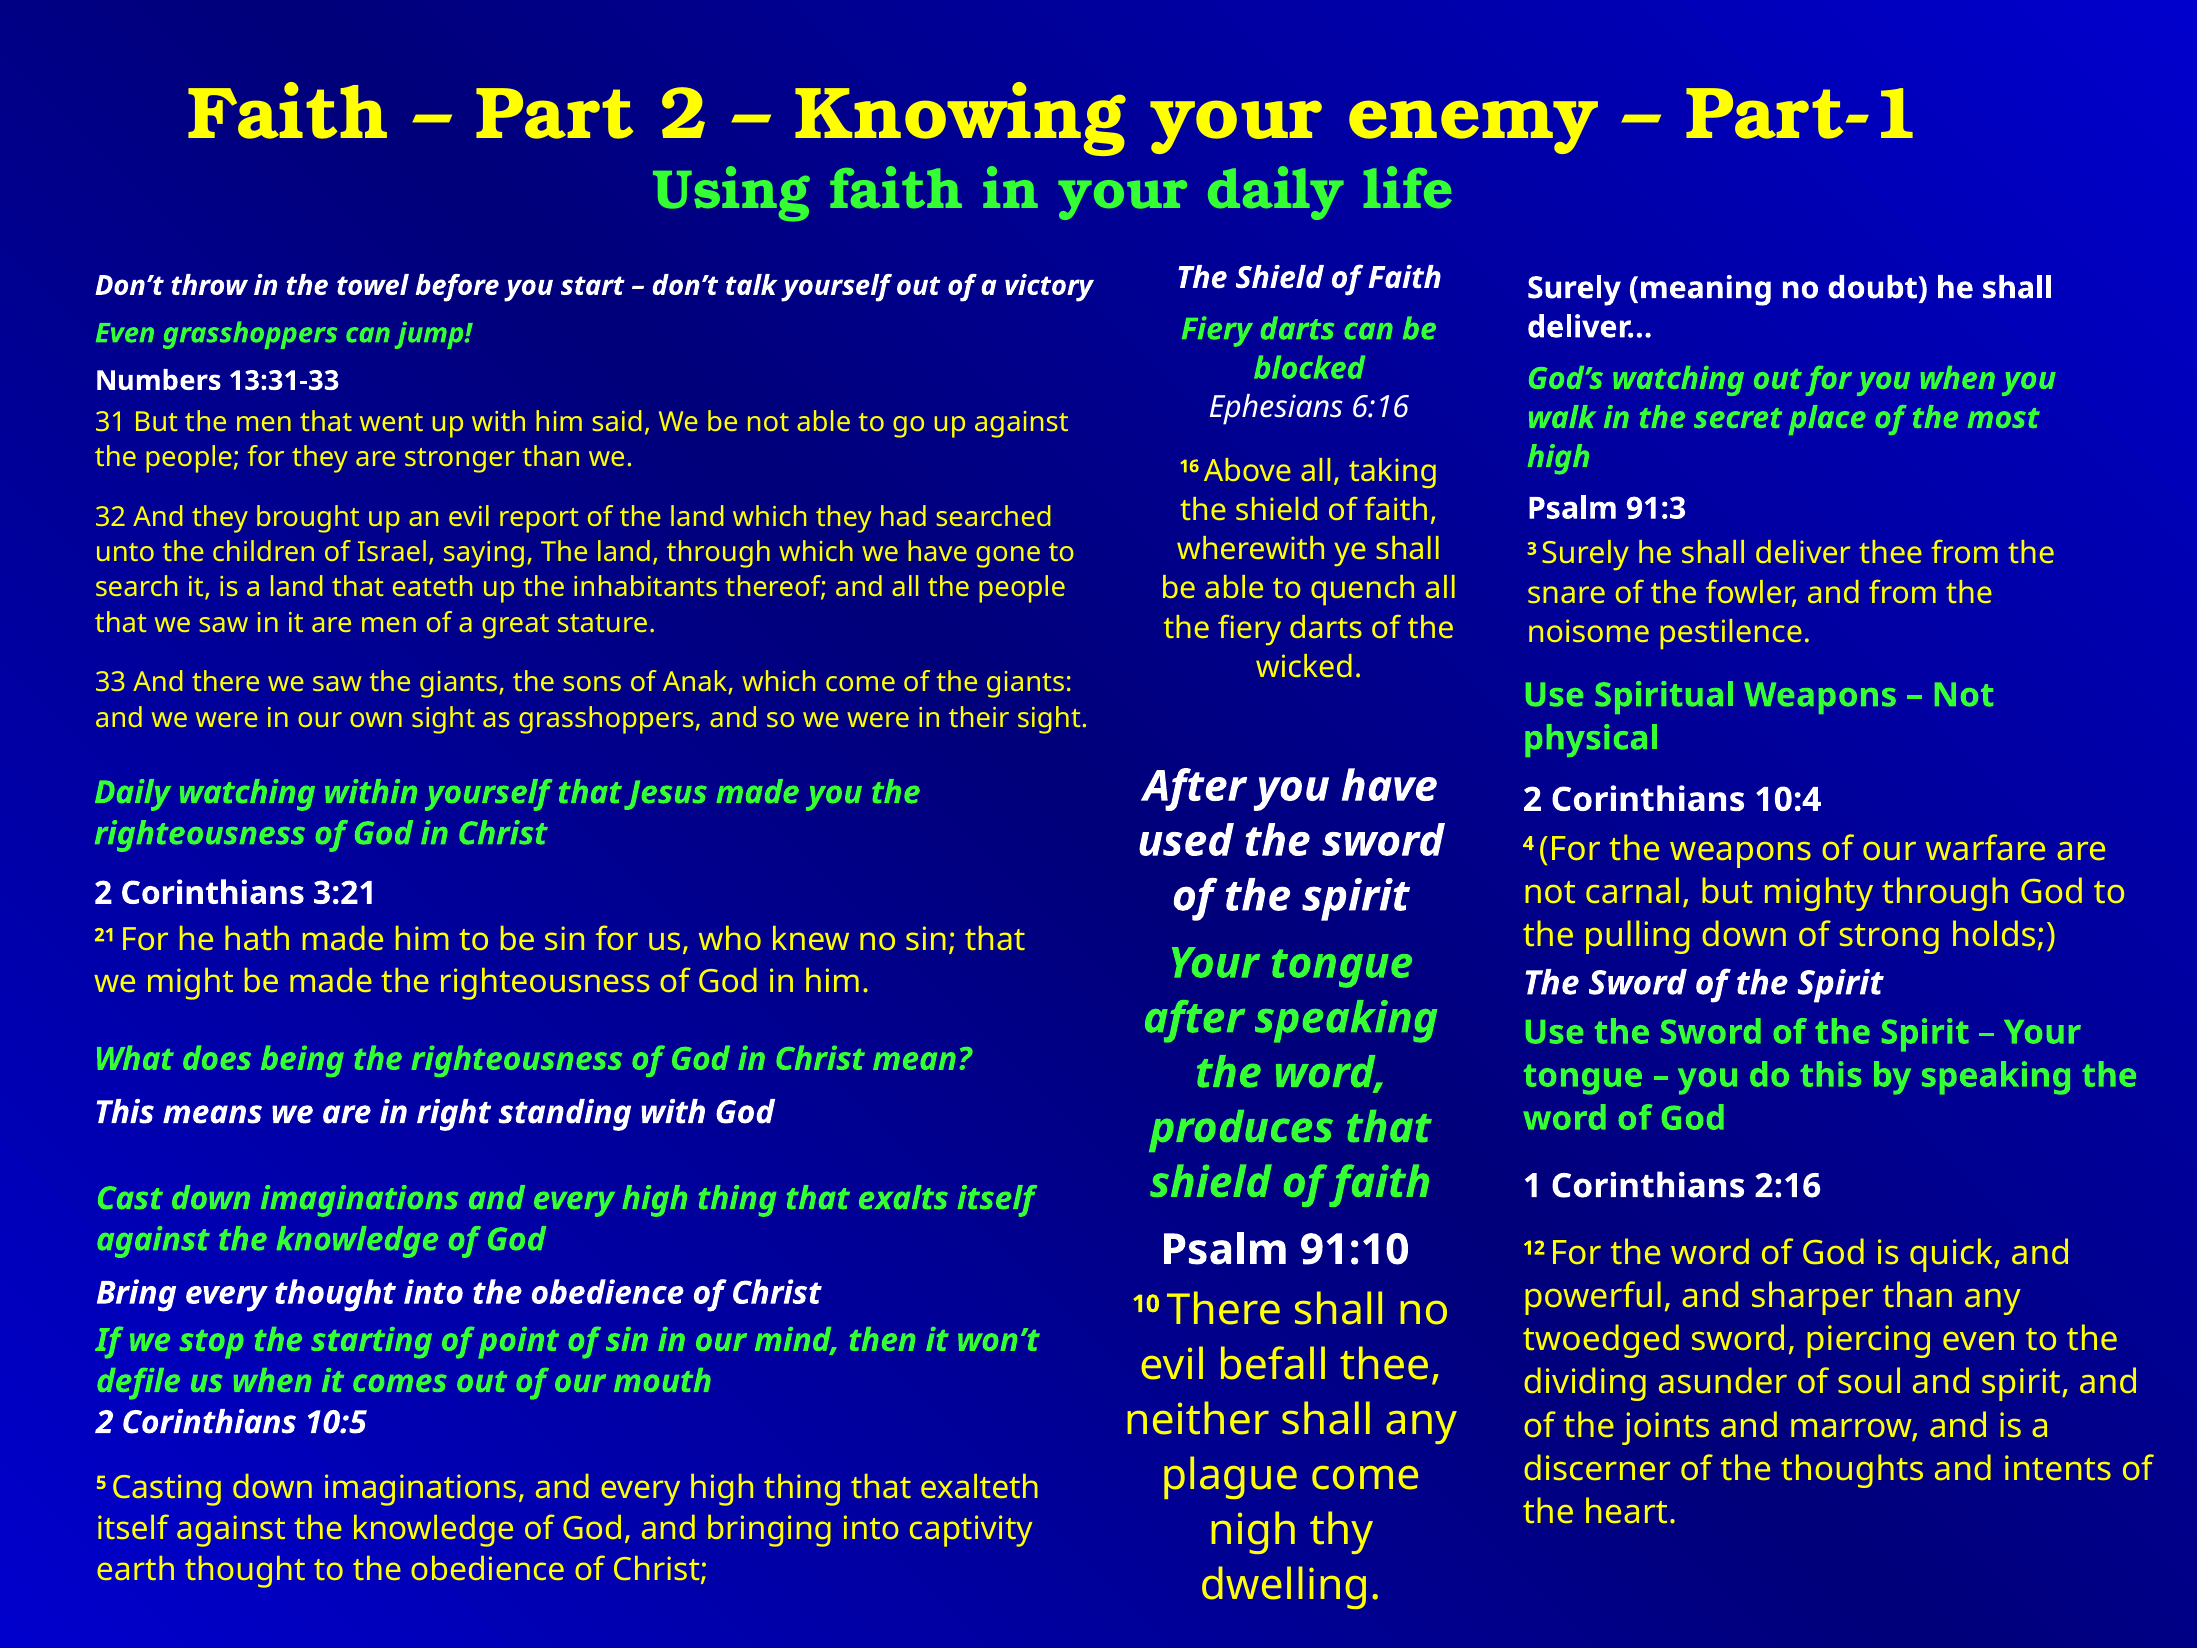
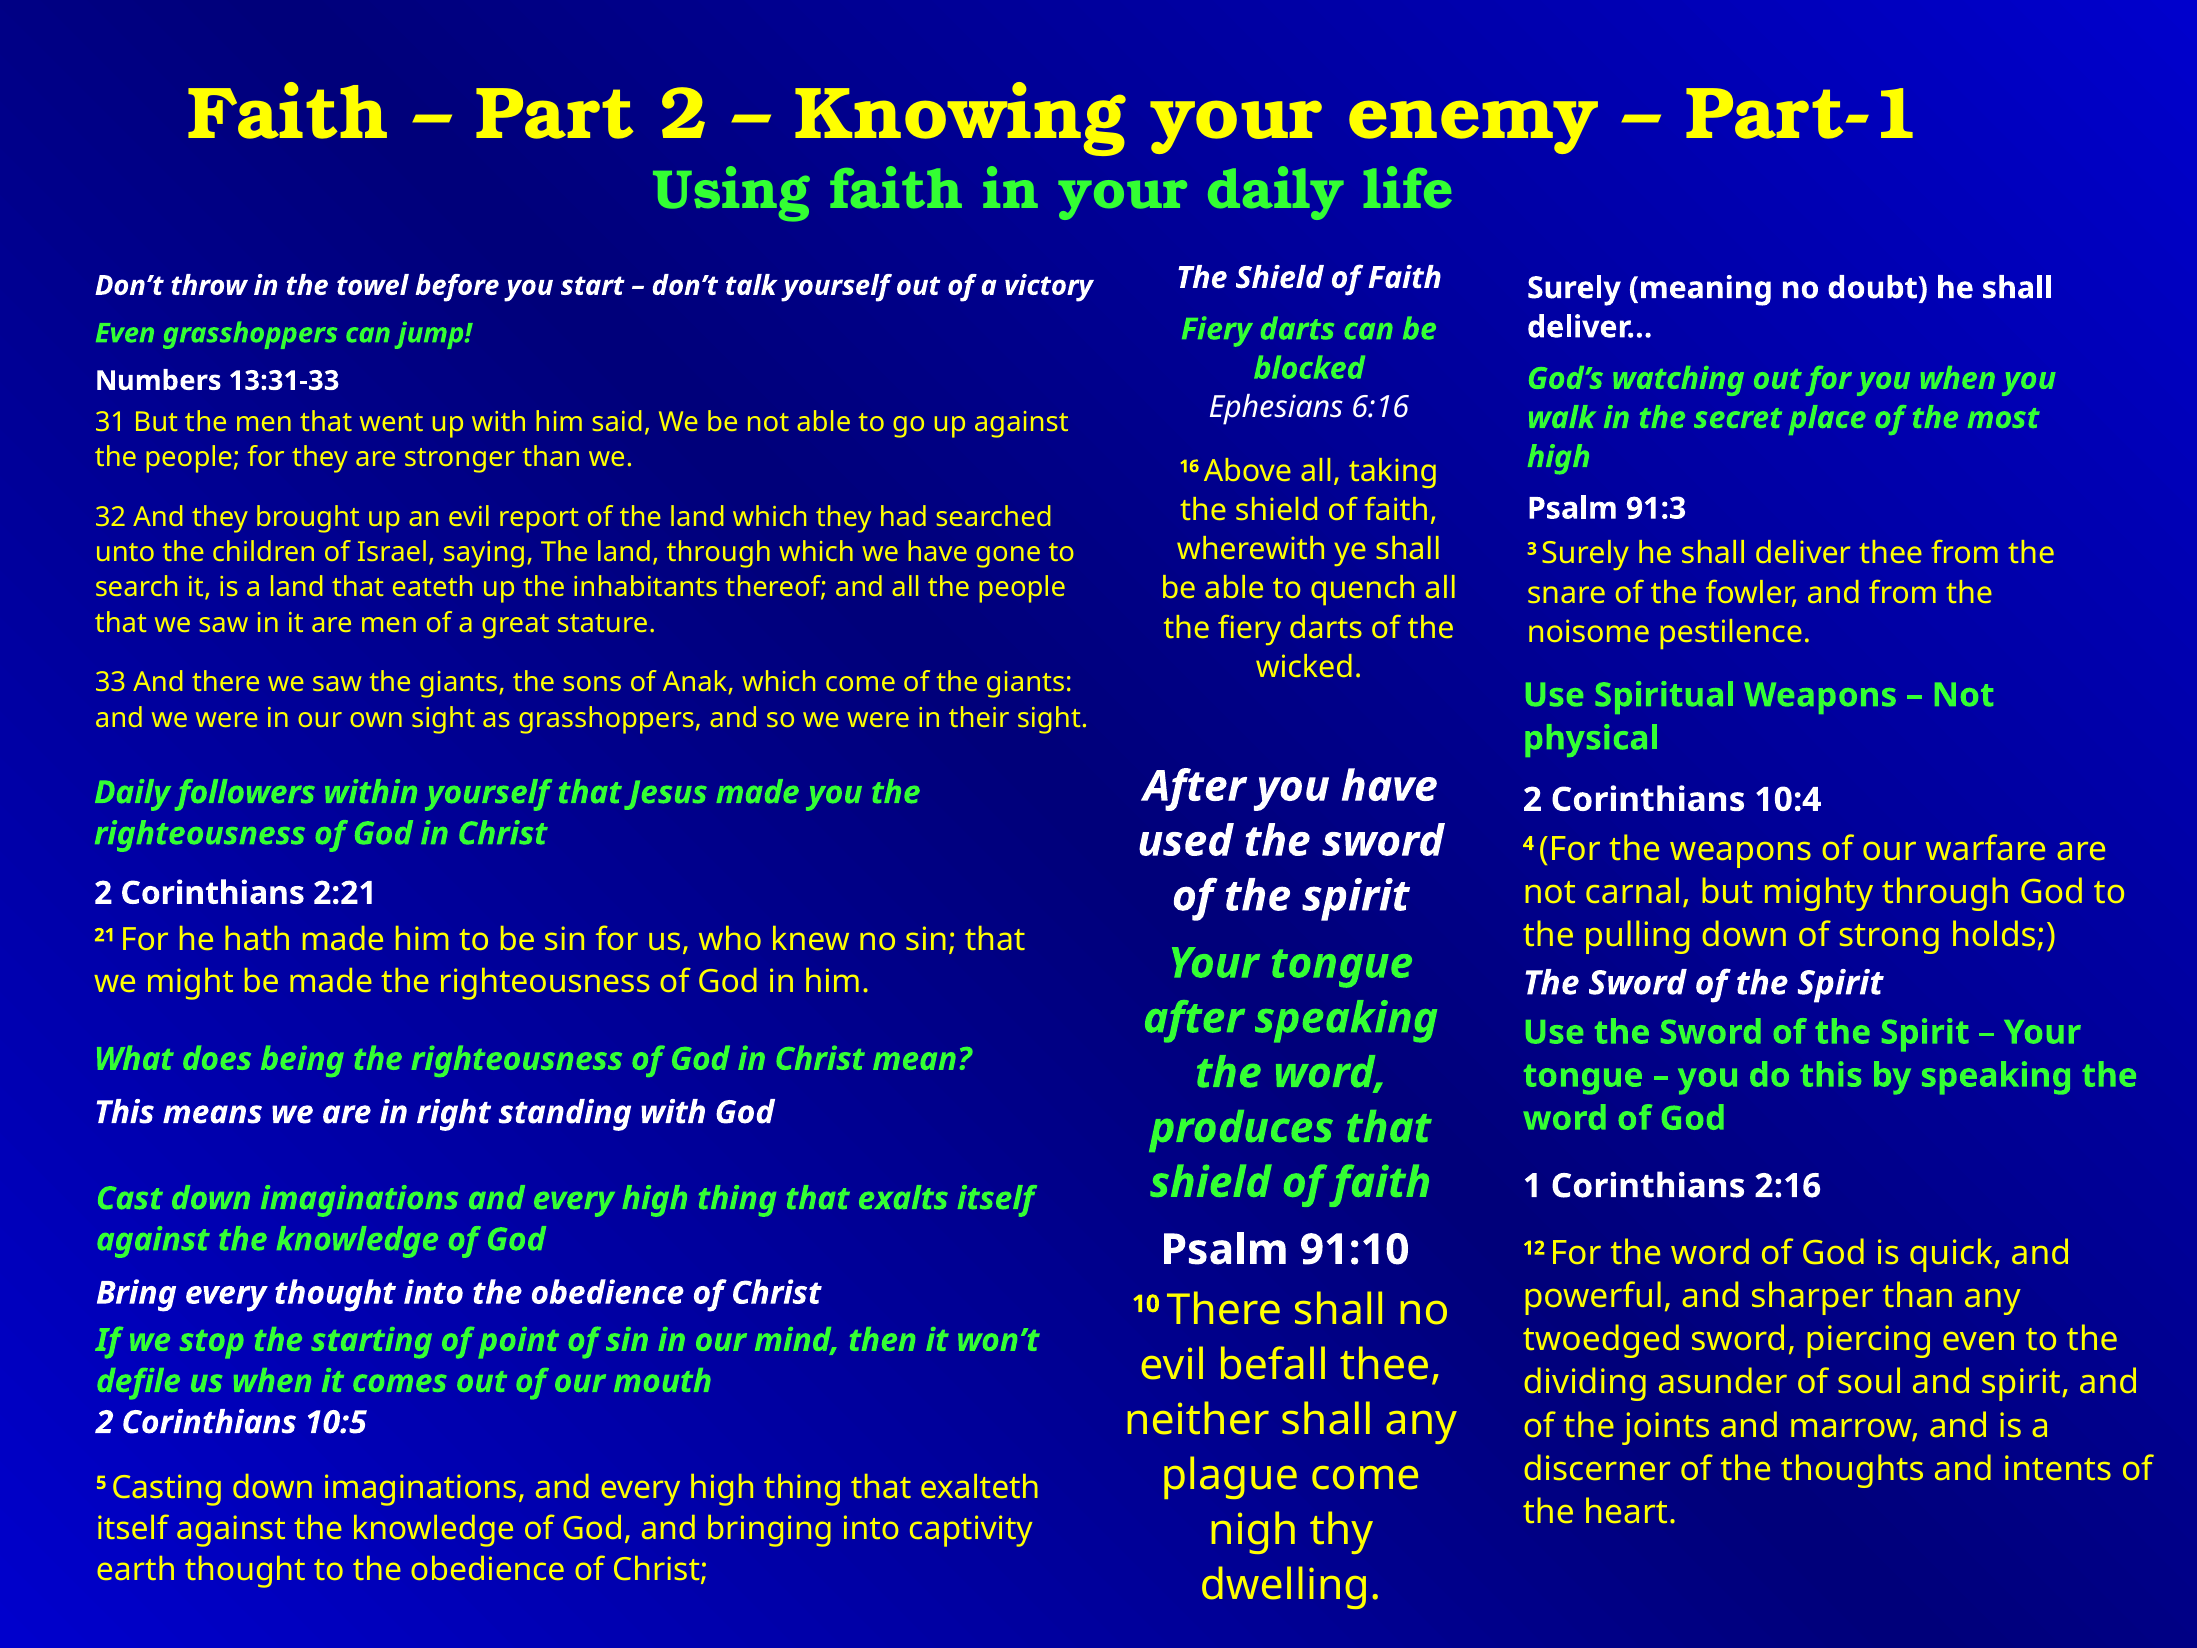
Daily watching: watching -> followers (247, 793)
3:21: 3:21 -> 2:21 (345, 893)
